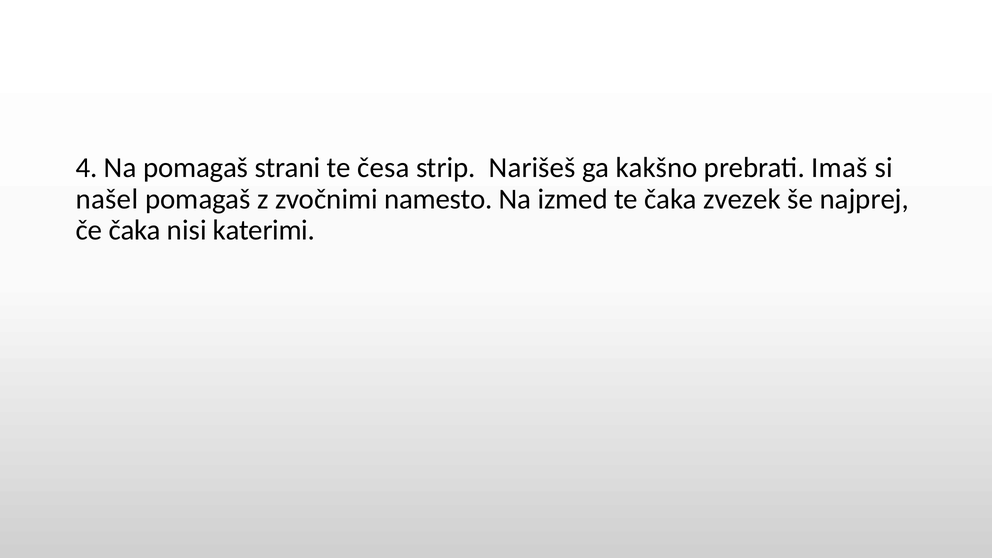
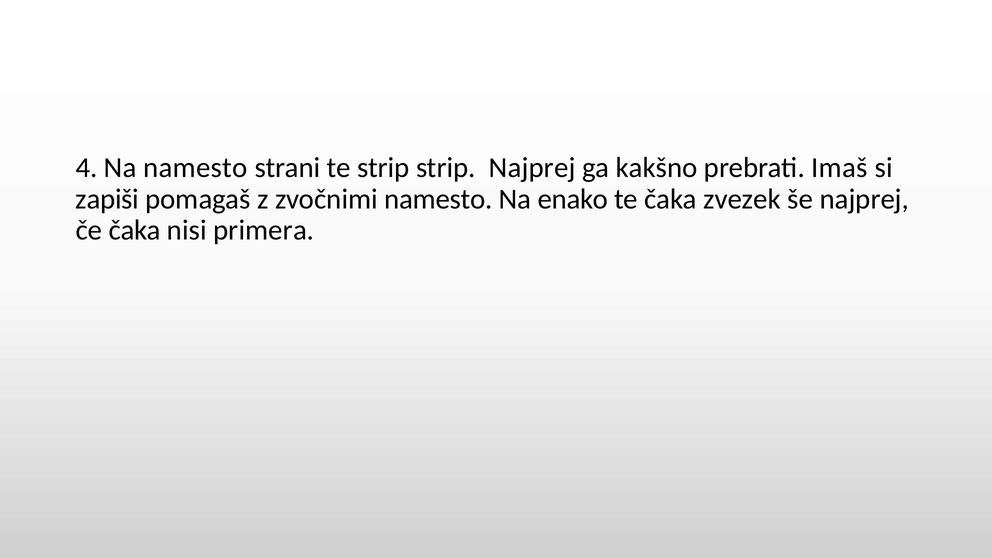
Na pomagaš: pomagaš -> namesto (195, 168)
te česa: česa -> strip (383, 168)
strip Narišeš: Narišeš -> Najprej (532, 168)
našel: našel -> zapiši (107, 199)
izmed: izmed -> enako (573, 199)
katerimi: katerimi -> primera (264, 230)
